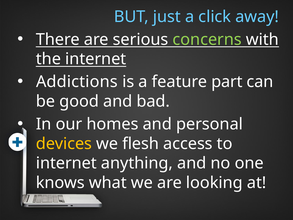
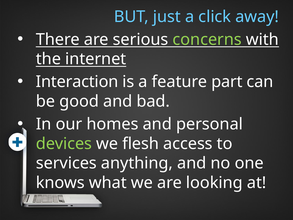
Addictions: Addictions -> Interaction (77, 82)
devices colour: yellow -> light green (64, 143)
internet: internet -> services (66, 163)
